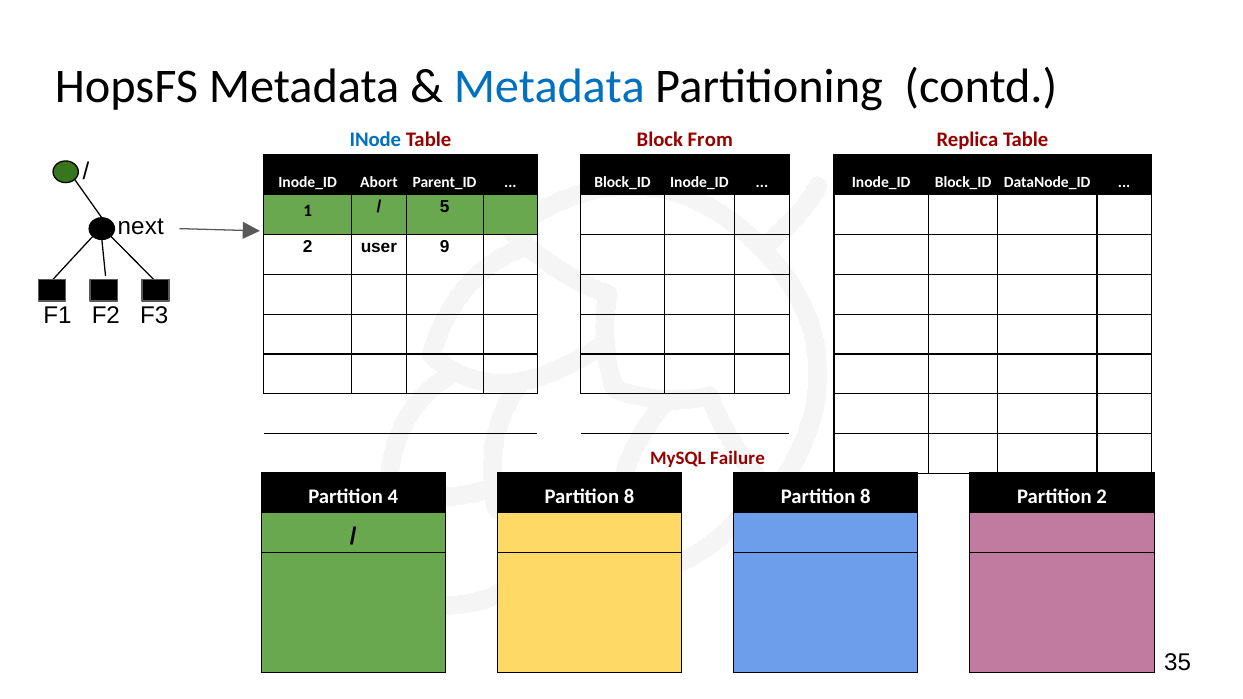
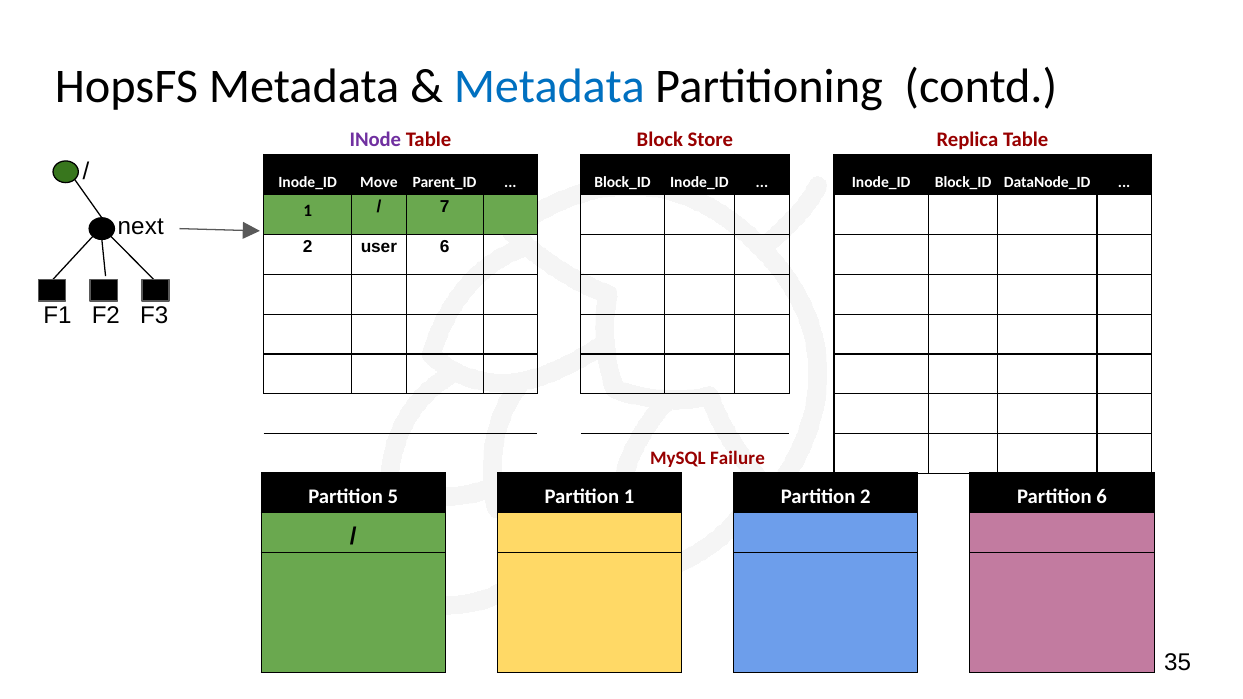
INode colour: blue -> purple (375, 139)
From: From -> Store (710, 139)
Abort: Abort -> Move (379, 183)
5: 5 -> 7 (445, 207)
user 9: 9 -> 6 (445, 247)
4: 4 -> 5 (393, 497)
8: 8 -> 1 (629, 497)
8: 8 -> 2 (865, 497)
Partition 2: 2 -> 6 (1102, 497)
